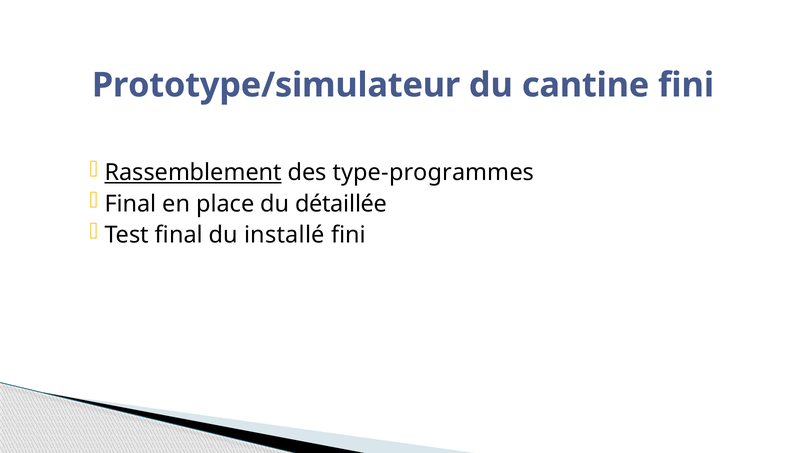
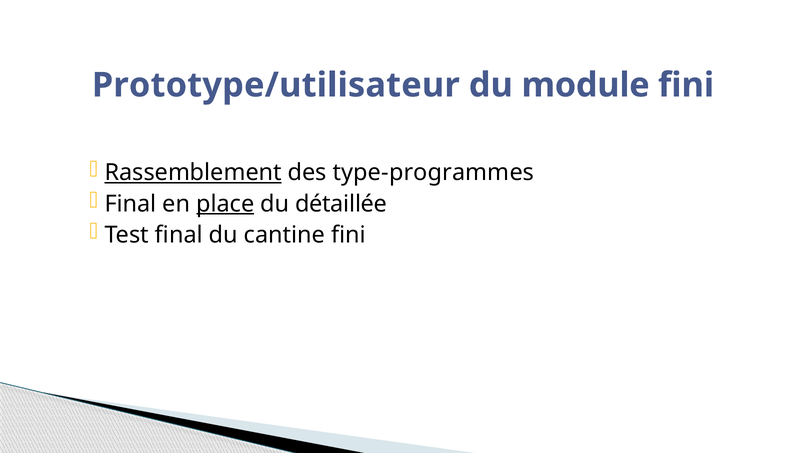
Prototype/simulateur: Prototype/simulateur -> Prototype/utilisateur (276, 85)
cantine: cantine -> module (586, 85)
place underline: none -> present (225, 204)
installé: installé -> cantine (284, 235)
